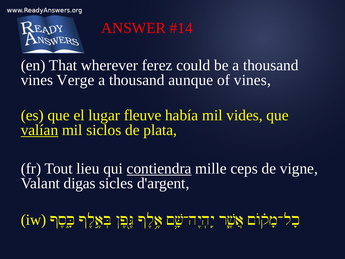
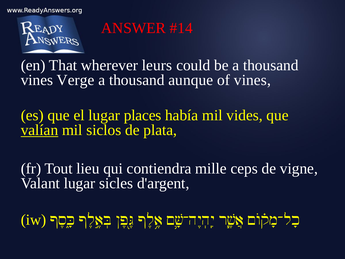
ferez: ferez -> leurs (157, 65)
fleuve: fleuve -> places (143, 115)
contiendra underline: present -> none (159, 168)
Valant digas: digas -> lugar (80, 183)
